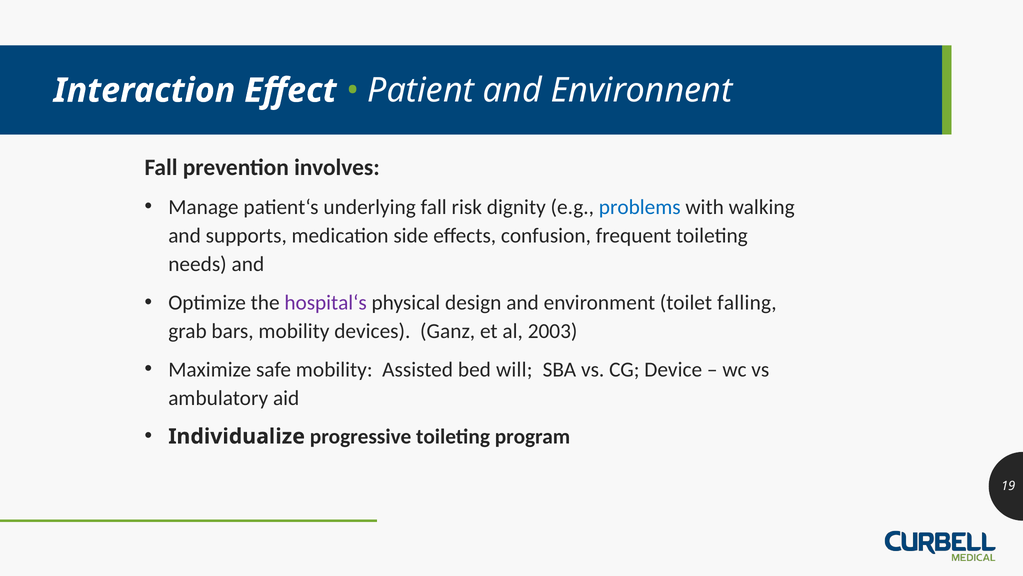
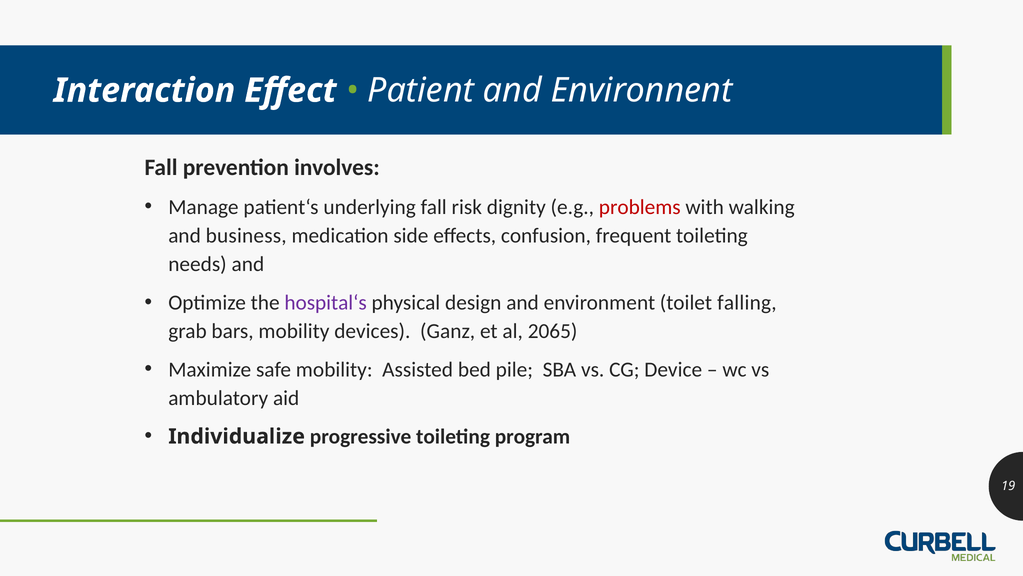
problems colour: blue -> red (640, 207)
supports: supports -> business (246, 235)
2003: 2003 -> 2065 (553, 331)
will: will -> pile (514, 369)
